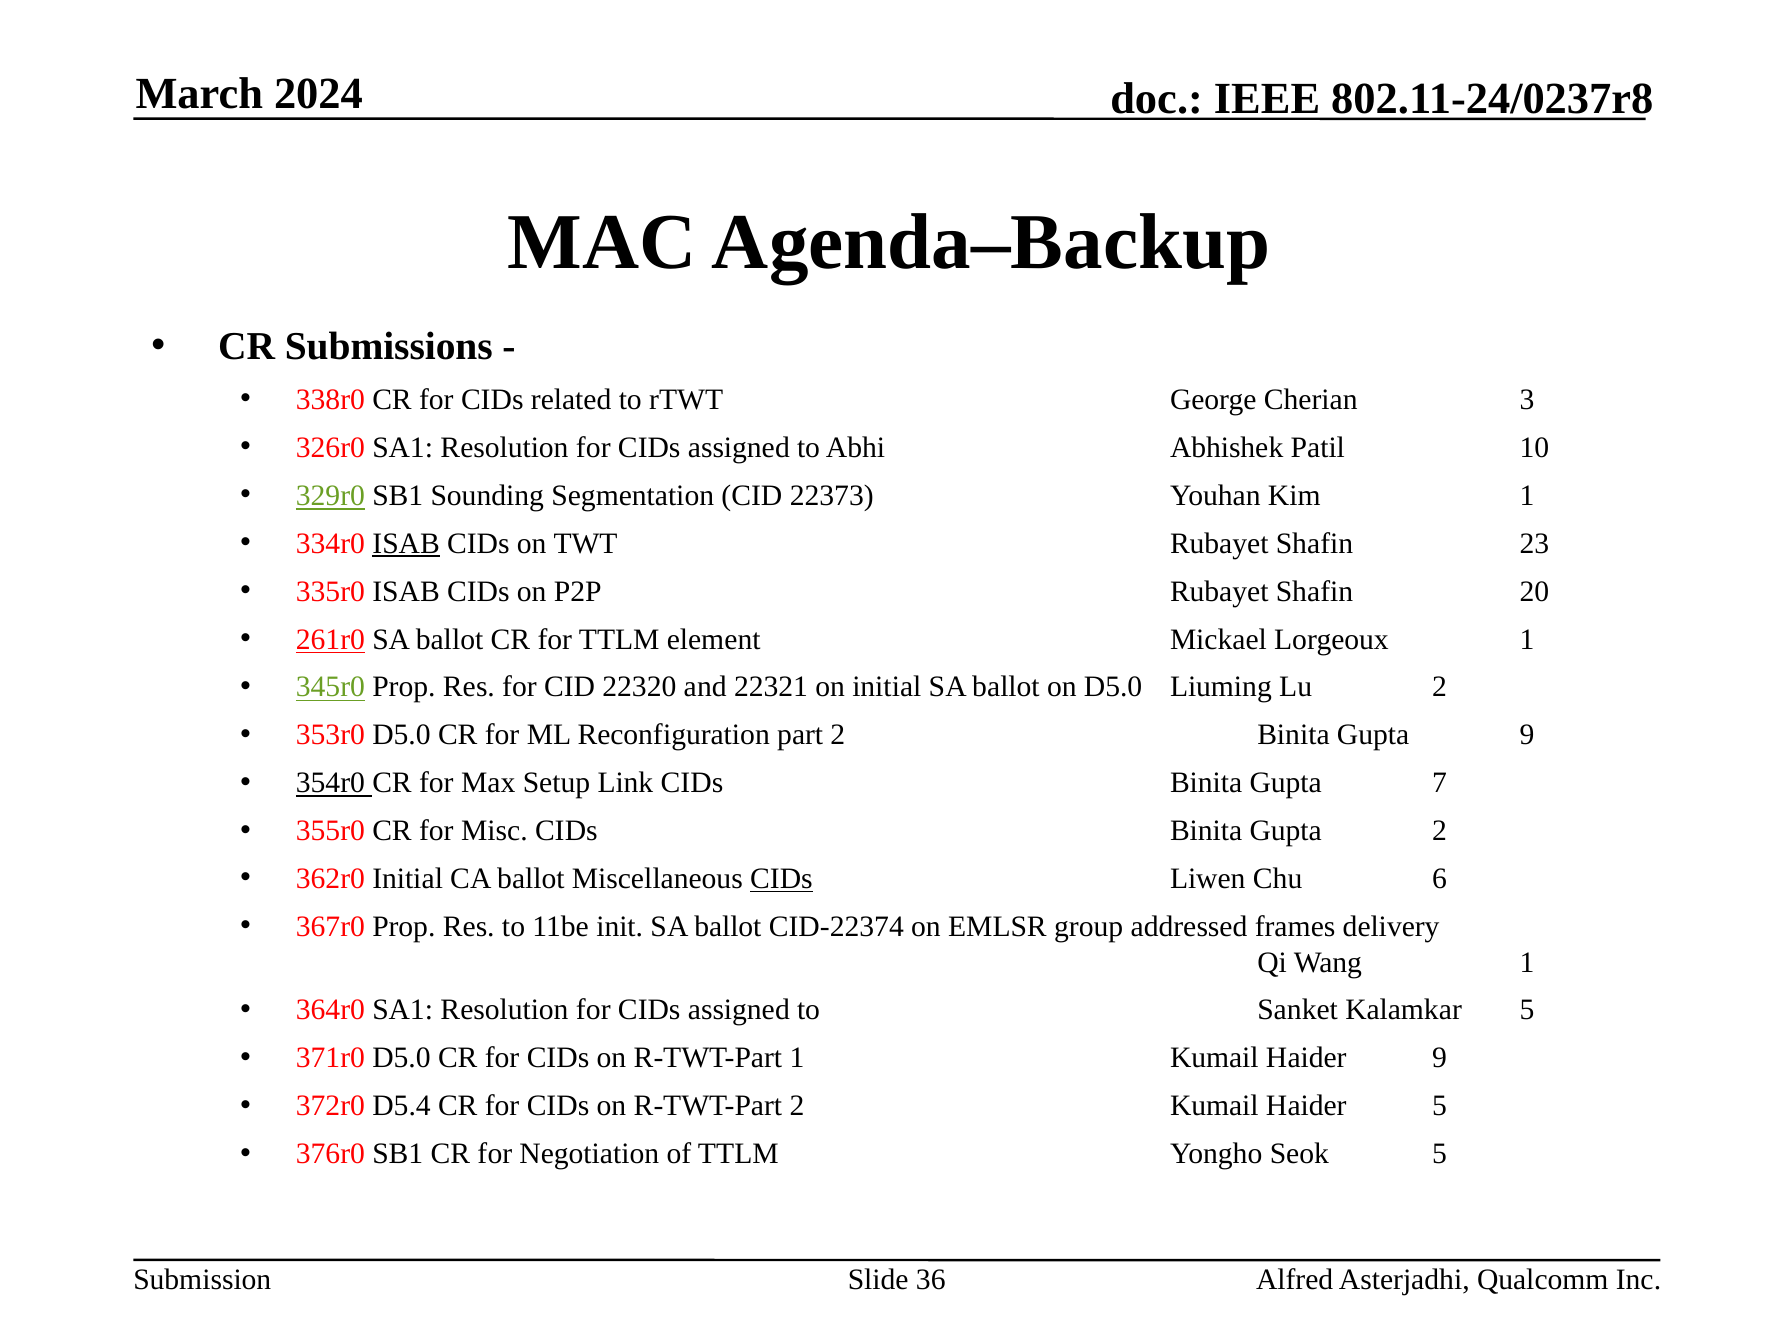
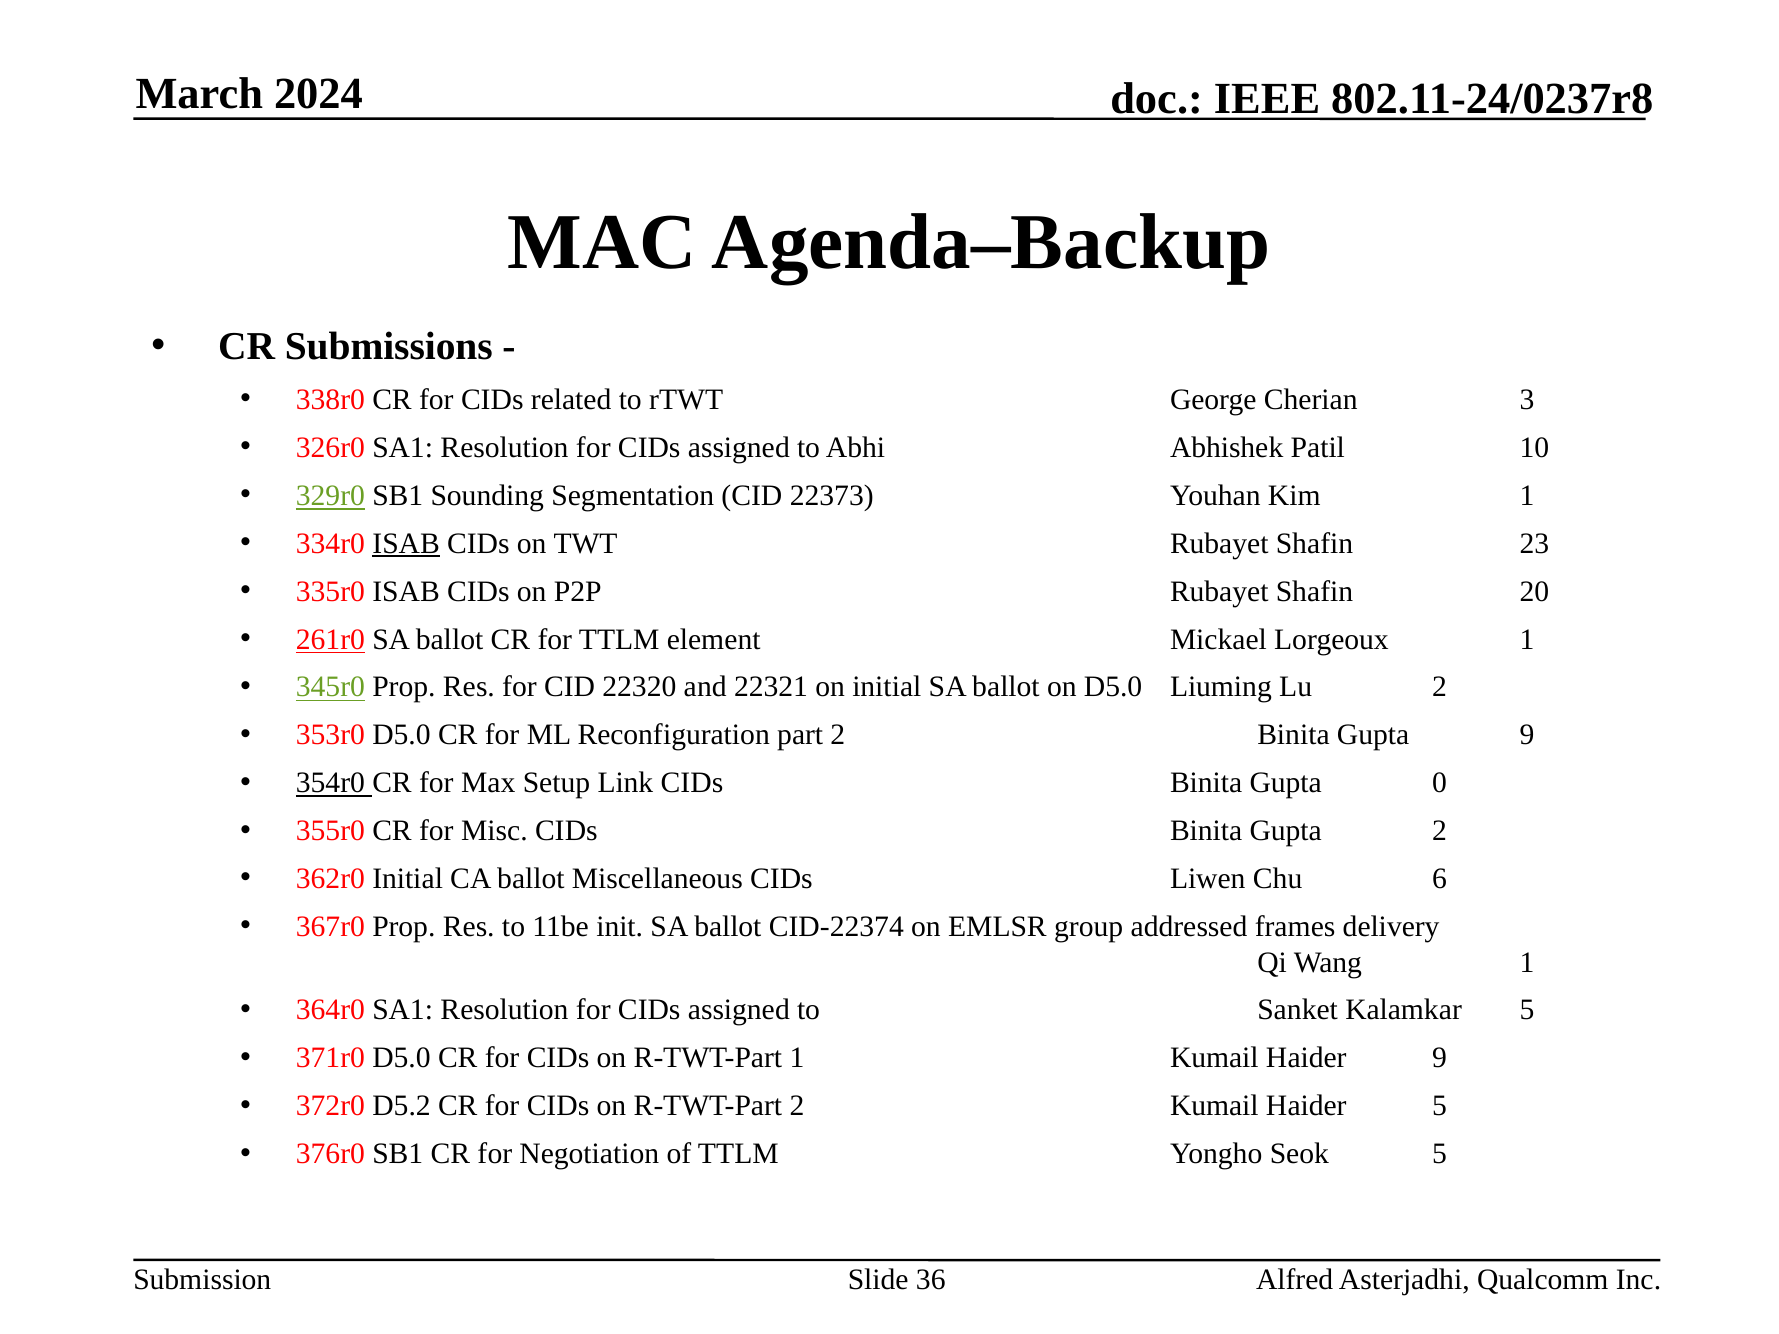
7: 7 -> 0 (1440, 783)
CIDs underline: present -> none (781, 879)
D5.4: D5.4 -> D5.2 (402, 1106)
